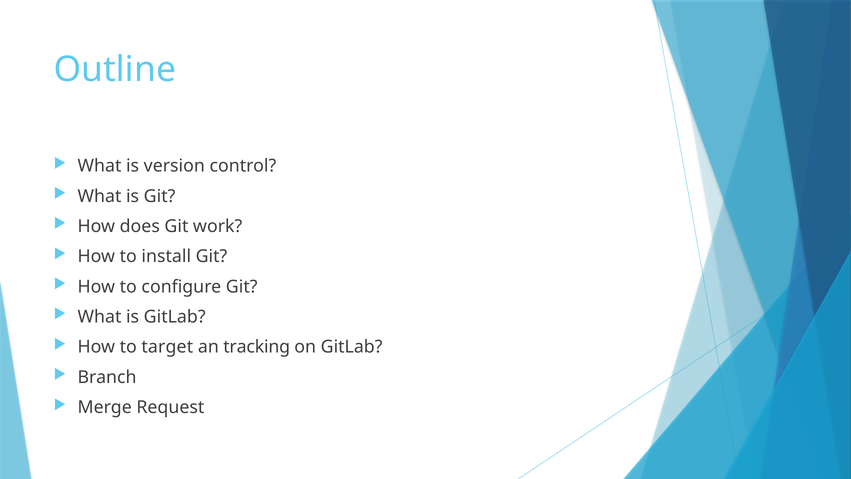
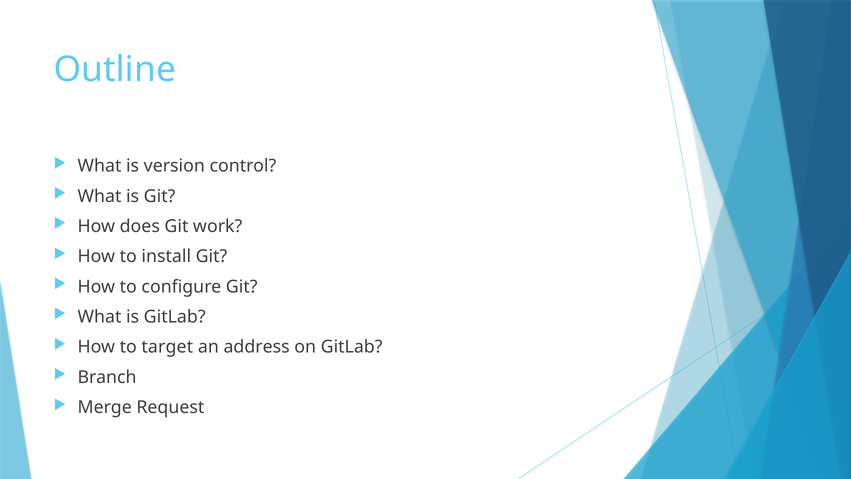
tracking: tracking -> address (257, 347)
